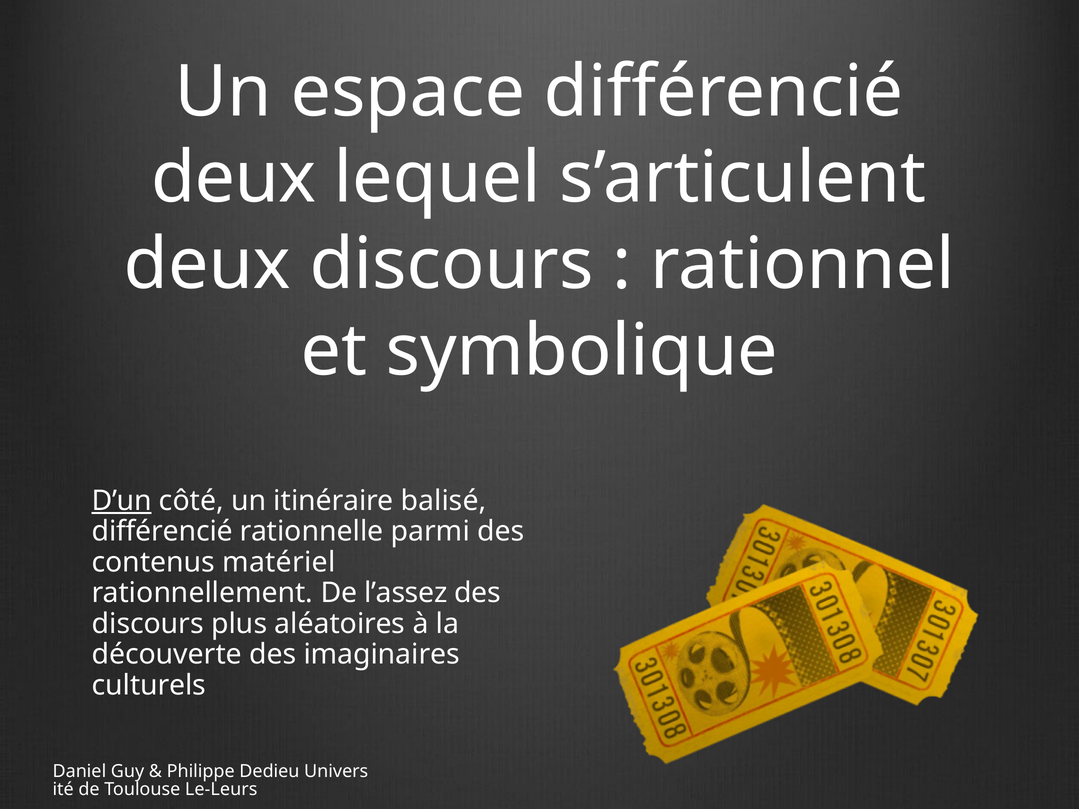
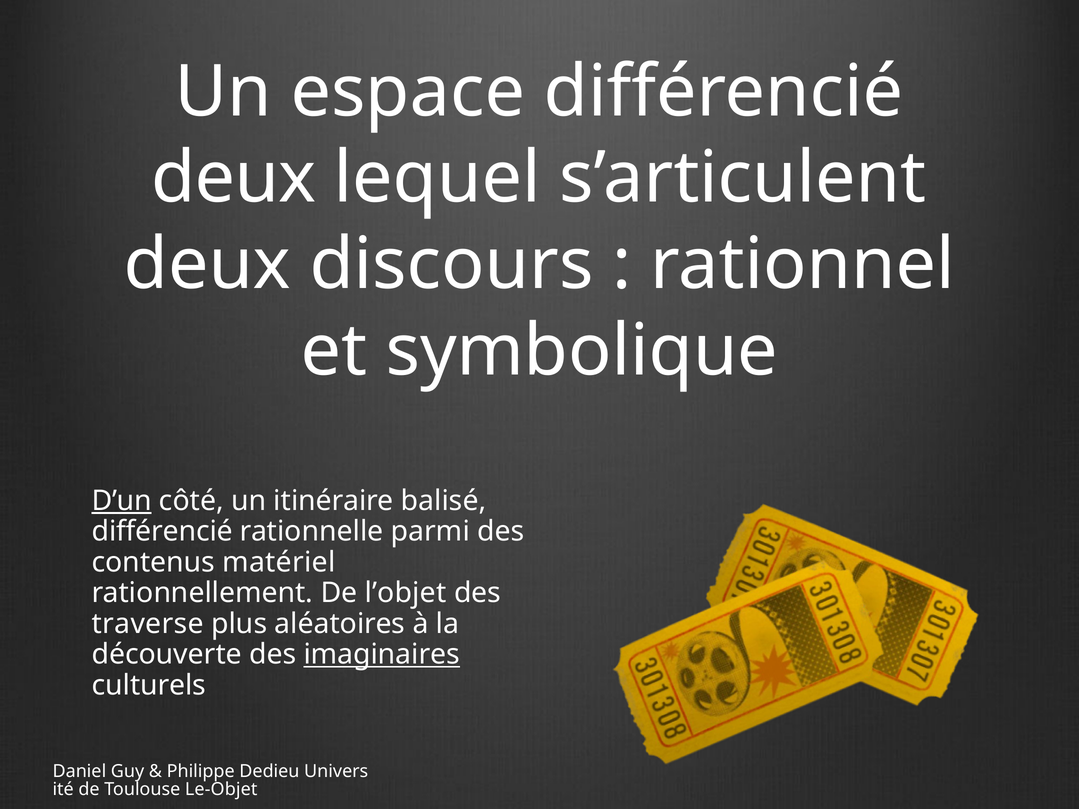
l’assez: l’assez -> l’objet (406, 593)
discours: discours -> traverse (148, 624)
imaginaires underline: none -> present (382, 655)
Le-Leurs: Le-Leurs -> Le-Objet (221, 789)
